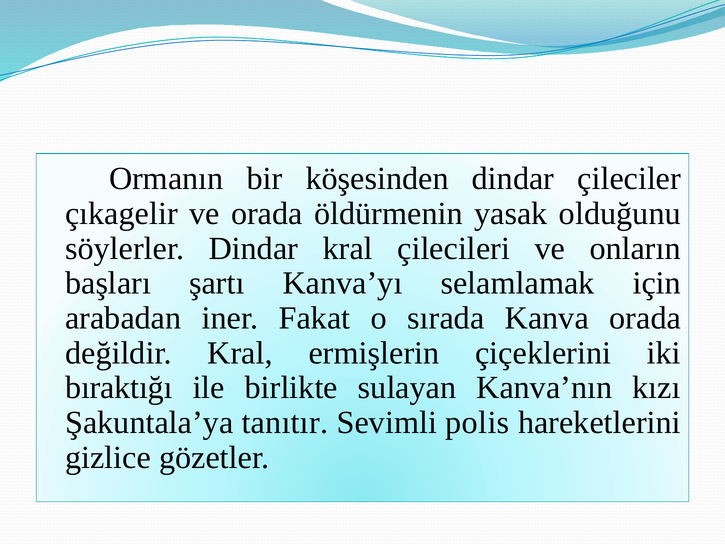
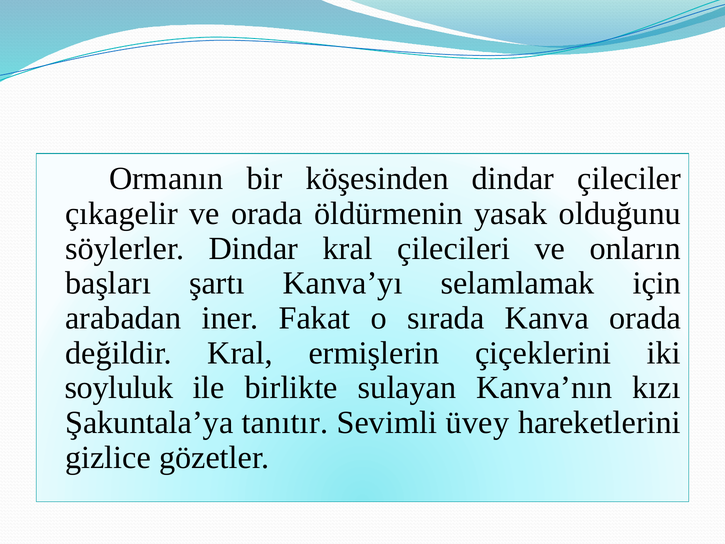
bıraktığı: bıraktığı -> soyluluk (119, 388)
polis: polis -> üvey (477, 422)
